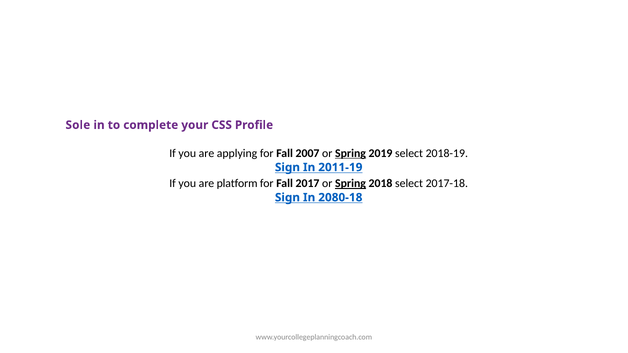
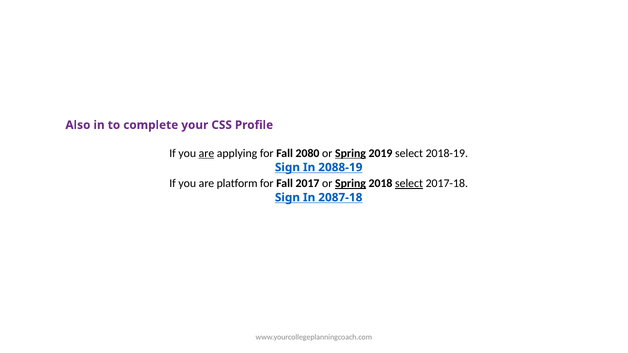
Sole: Sole -> Also (78, 125)
are underline: none -> present (206, 153)
2007: 2007 -> 2080 (308, 153)
2011-19: 2011-19 -> 2088-19 (340, 167)
select underline: none -> present (409, 183)
2080-18: 2080-18 -> 2087-18 (340, 198)
